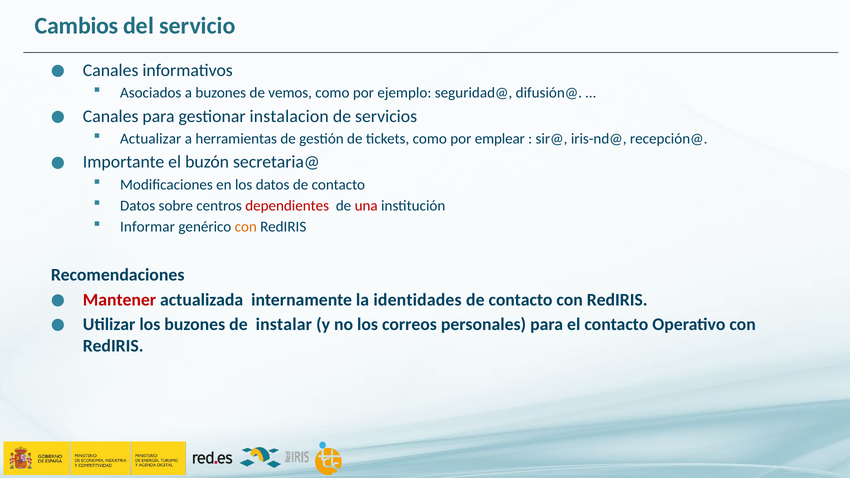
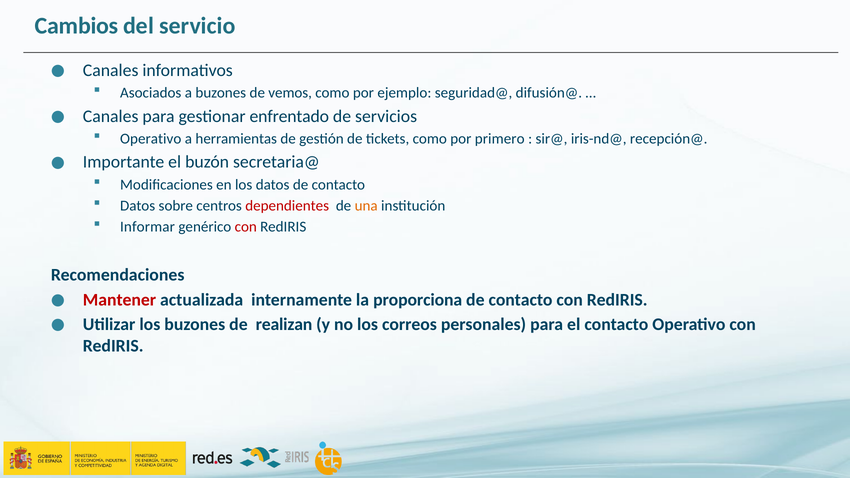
instalacion: instalacion -> enfrentado (289, 116)
Actualizar: Actualizar -> Operativo (151, 139)
emplear: emplear -> primero (500, 139)
una colour: red -> orange (366, 206)
con colour: orange -> red (246, 227)
identidades: identidades -> proporciona (418, 300)
instalar: instalar -> realizan (284, 325)
